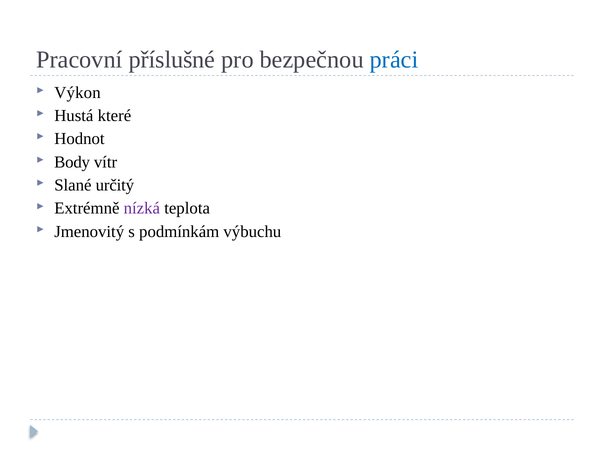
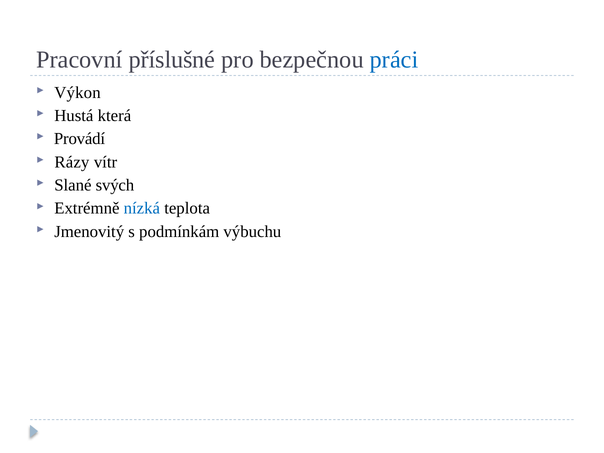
které: které -> která (114, 116)
Hodnot: Hodnot -> Provádí (80, 139)
Body: Body -> Rázy (72, 162)
určitý: určitý -> svých (115, 185)
nízká colour: purple -> blue (142, 208)
